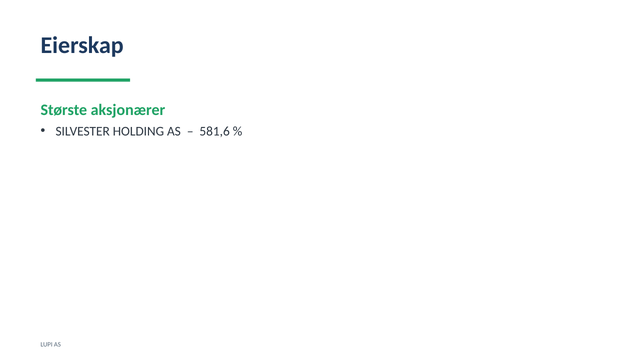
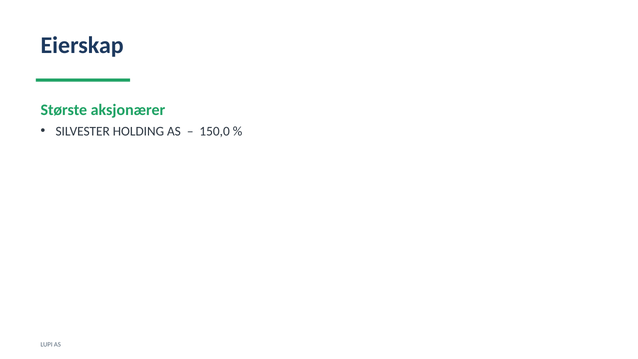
581,6: 581,6 -> 150,0 (215, 131)
